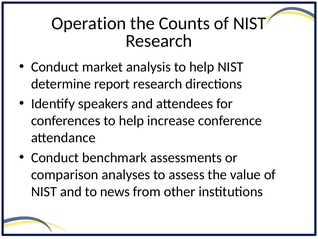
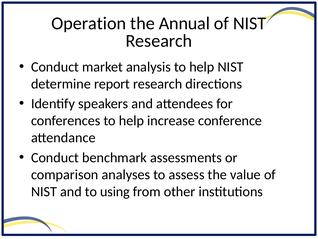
Counts: Counts -> Annual (184, 23)
news: news -> using (115, 191)
